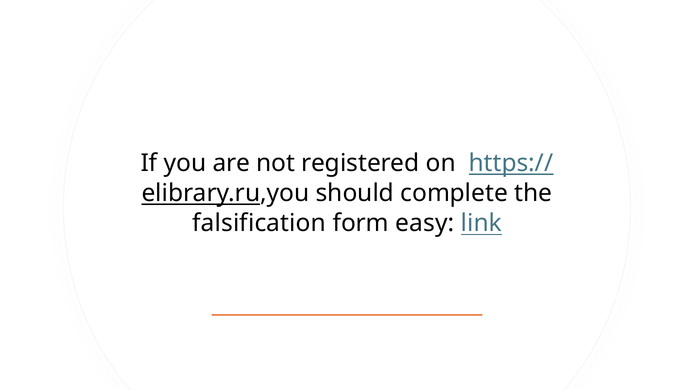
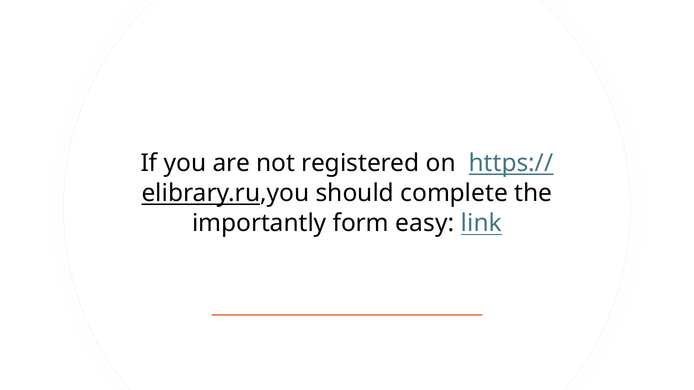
falsification: falsification -> importantly (259, 224)
